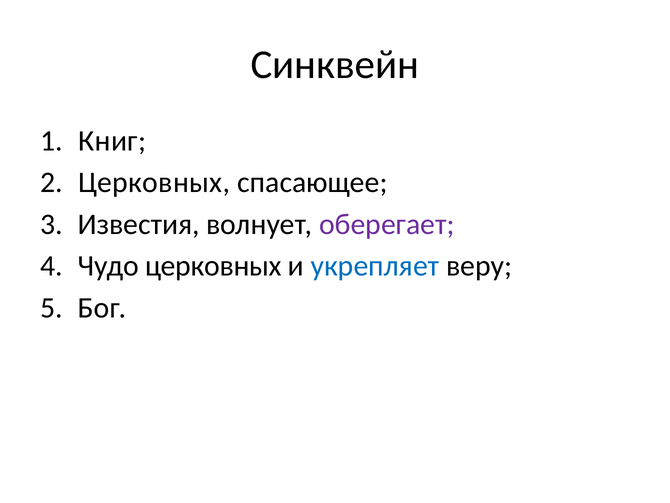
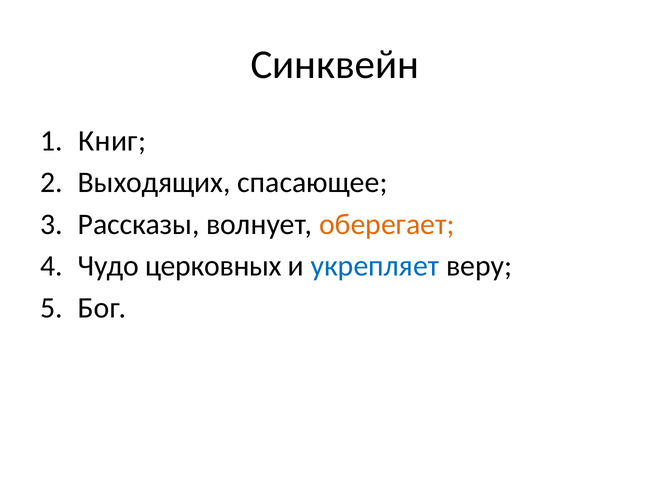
Церковных: Церковных -> Выходящих (154, 182)
Известия: Известия -> Рассказы (139, 224)
оберегает colour: purple -> orange (387, 224)
